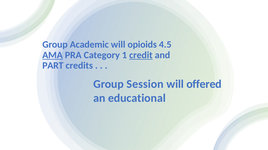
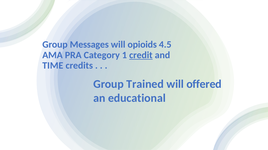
Academic: Academic -> Messages (89, 45)
AMA underline: present -> none (53, 55)
PART: PART -> TIME (53, 66)
Session: Session -> Trained (145, 84)
